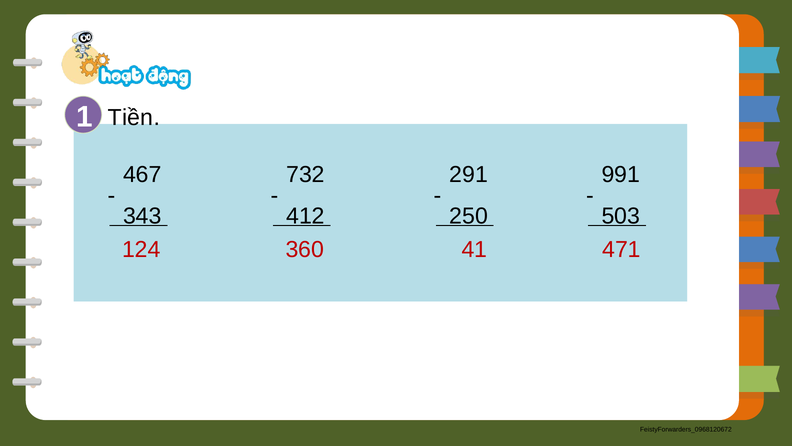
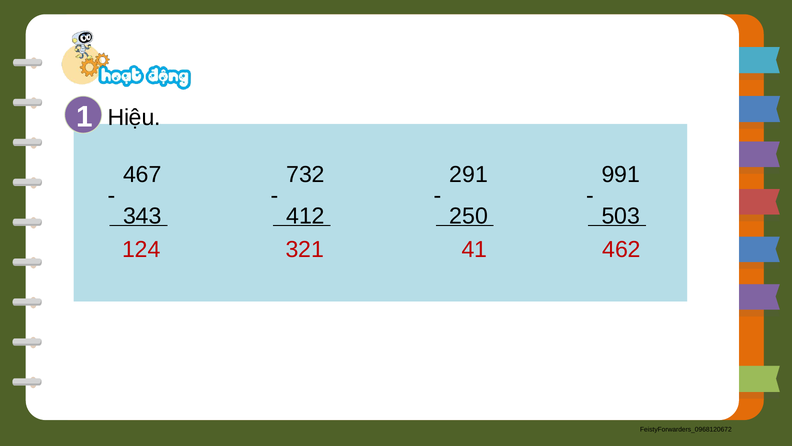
Tiền: Tiền -> Hiệu (134, 117)
360: 360 -> 321 (305, 249)
471: 471 -> 462 (621, 249)
